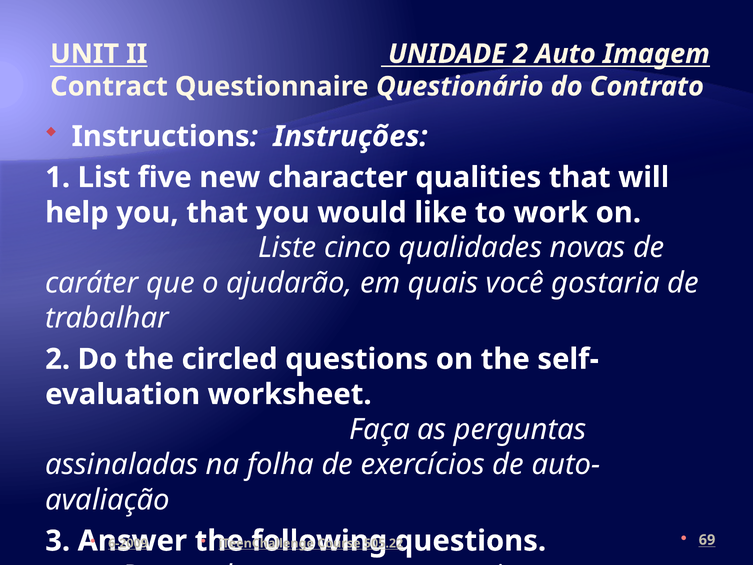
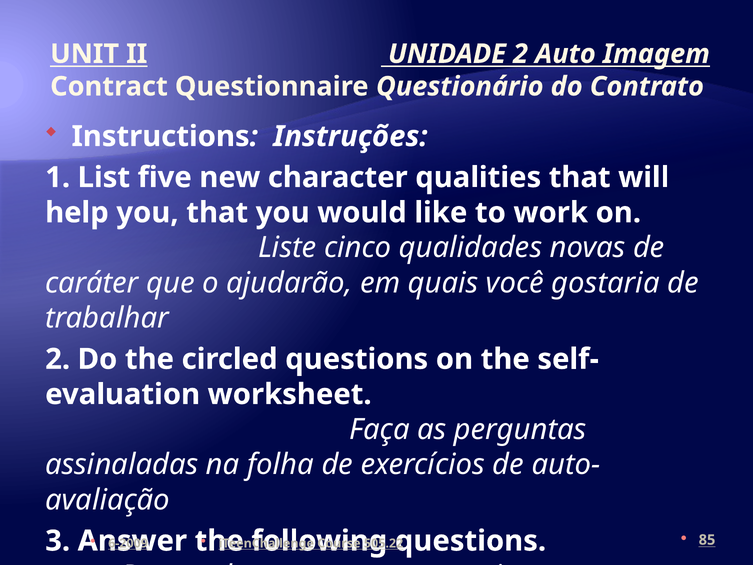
69: 69 -> 85 (707, 540)
